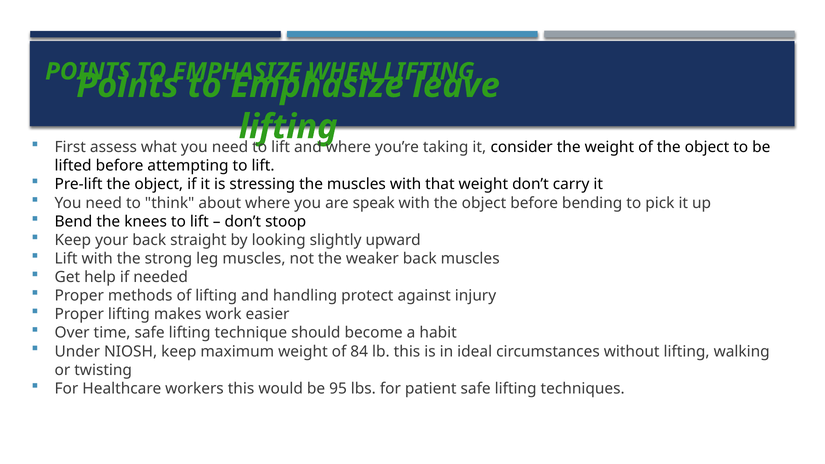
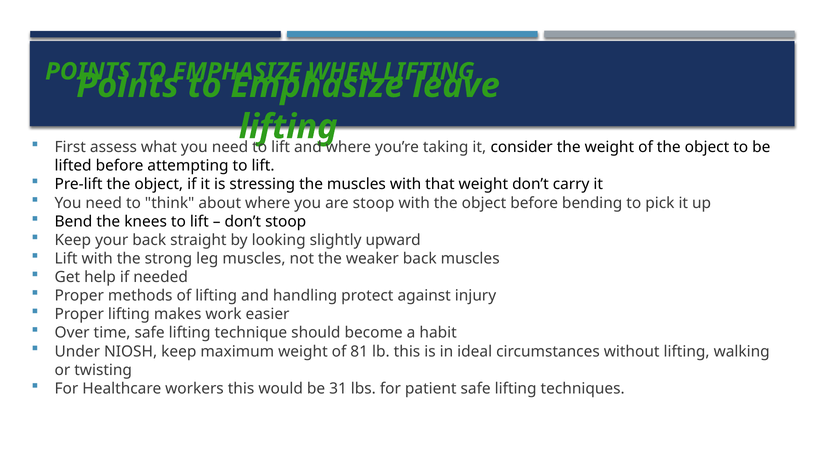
are speak: speak -> stoop (374, 203)
84: 84 -> 81 (359, 351)
95: 95 -> 31 (338, 389)
